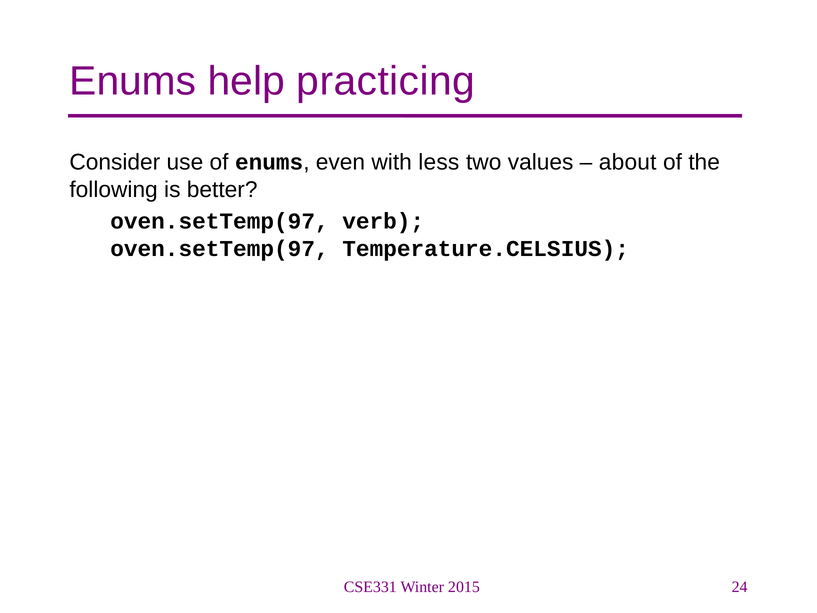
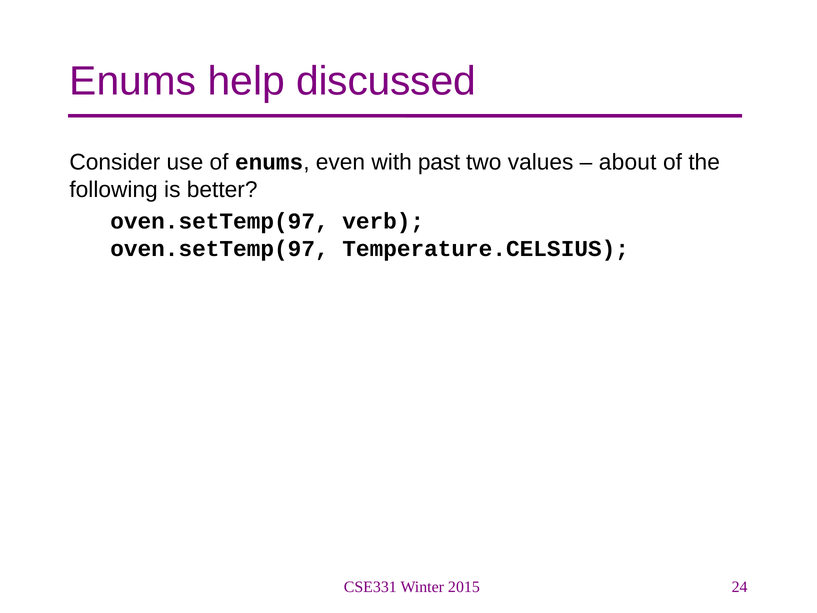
practicing: practicing -> discussed (386, 81)
less: less -> past (439, 162)
